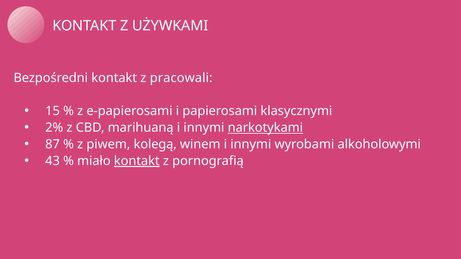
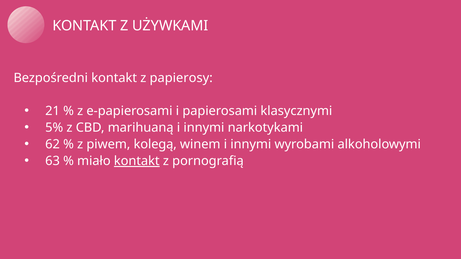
pracowali: pracowali -> papierosy (181, 78)
15: 15 -> 21 (53, 111)
2%: 2% -> 5% (54, 128)
narkotykami underline: present -> none (265, 128)
87: 87 -> 62 (53, 145)
43: 43 -> 63 (53, 161)
